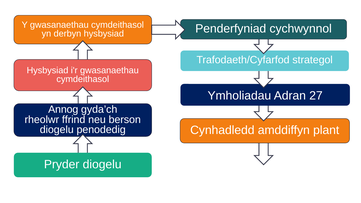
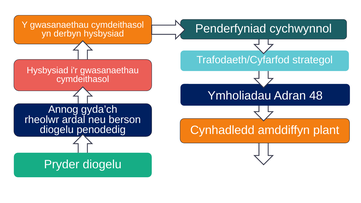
27: 27 -> 48 (316, 96)
ffrind: ffrind -> ardal (74, 120)
